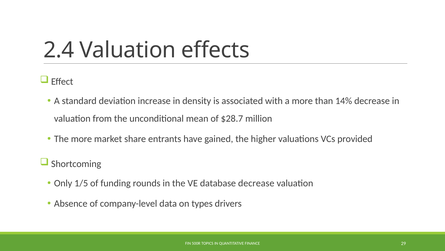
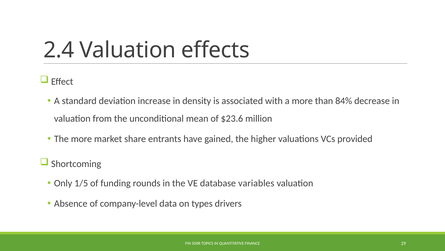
14%: 14% -> 84% (344, 101)
$28.7: $28.7 -> $23.6 (232, 118)
database decrease: decrease -> variables (256, 183)
